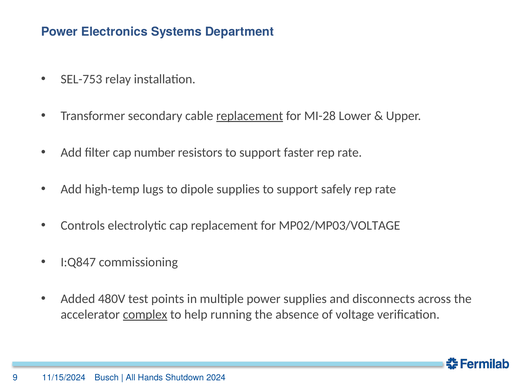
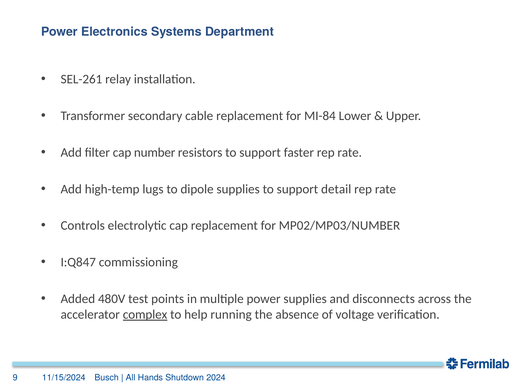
SEL-753: SEL-753 -> SEL-261 (81, 79)
replacement underline: present -> none (250, 116)
MI-28: MI-28 -> MI-84 (320, 116)
safely: safely -> detail (336, 189)
MP02/MP03/VOLTAGE: MP02/MP03/VOLTAGE -> MP02/MP03/NUMBER (339, 225)
